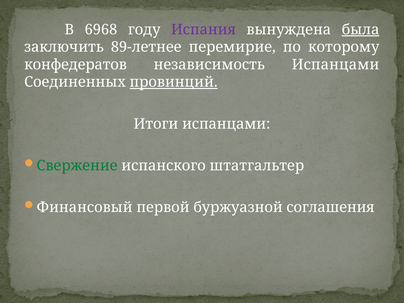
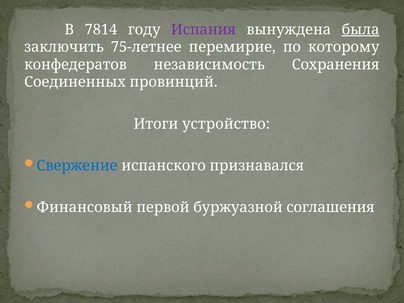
6968: 6968 -> 7814 (101, 30)
89-летнее: 89-летнее -> 75-летнее (146, 47)
независимость Испанцами: Испанцами -> Сохранения (336, 65)
провинций underline: present -> none (174, 82)
Итоги испанцами: испанцами -> устройство (226, 124)
Свержение colour: green -> blue (77, 166)
штатгальтер: штатгальтер -> признавался (257, 166)
